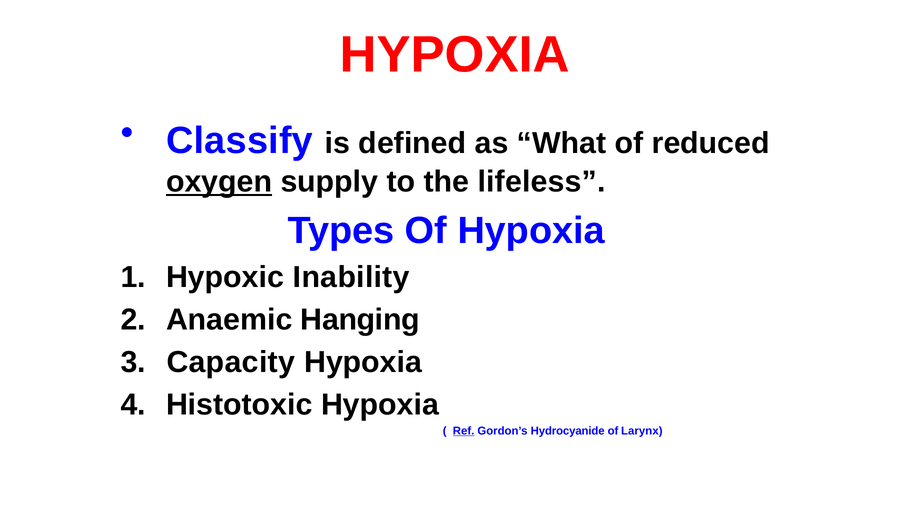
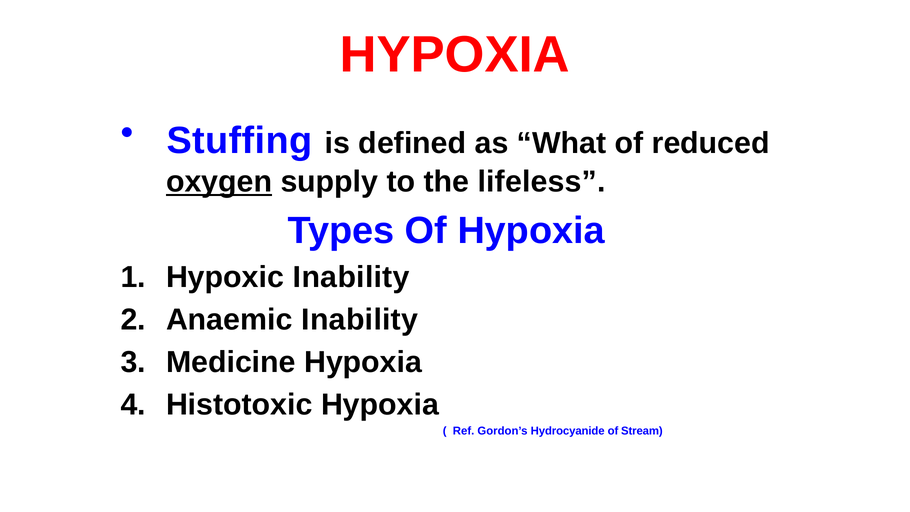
Classify: Classify -> Stuffing (239, 141)
Anaemic Hanging: Hanging -> Inability (360, 320)
Capacity: Capacity -> Medicine (231, 362)
Ref underline: present -> none (464, 431)
Larynx: Larynx -> Stream (642, 431)
